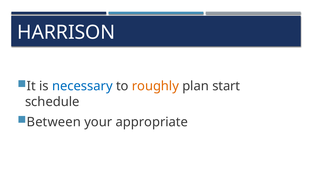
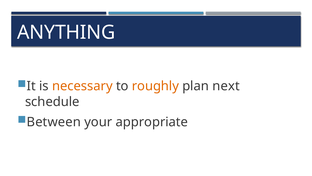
HARRISON: HARRISON -> ANYTHING (66, 32)
necessary colour: blue -> orange (82, 86)
start: start -> next (226, 86)
